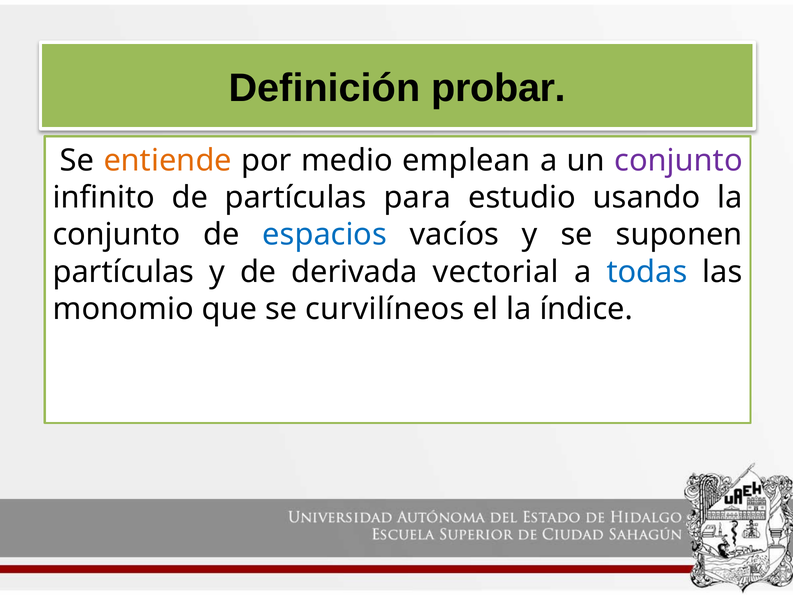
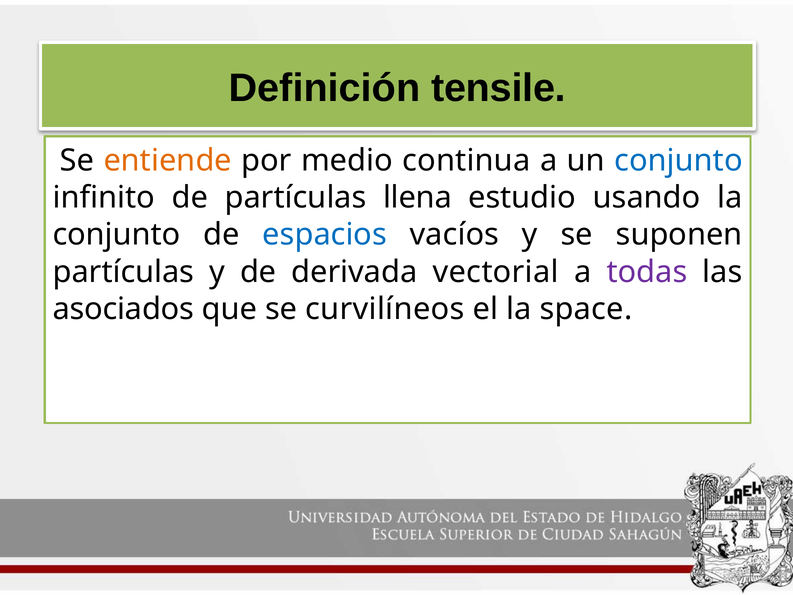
probar: probar -> tensile (499, 88)
emplean: emplean -> continua (466, 161)
conjunto colour: purple -> blue (679, 161)
para: para -> llena (418, 198)
todas colour: blue -> purple (647, 272)
monomio: monomio -> asociados (123, 309)
índice: índice -> space (586, 309)
